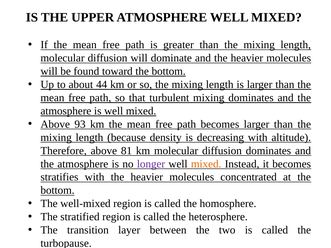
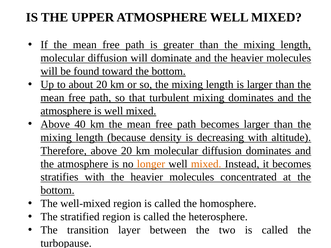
about 44: 44 -> 20 (102, 85)
93: 93 -> 40 (80, 124)
above 81: 81 -> 20 (126, 151)
longer colour: purple -> orange (151, 164)
